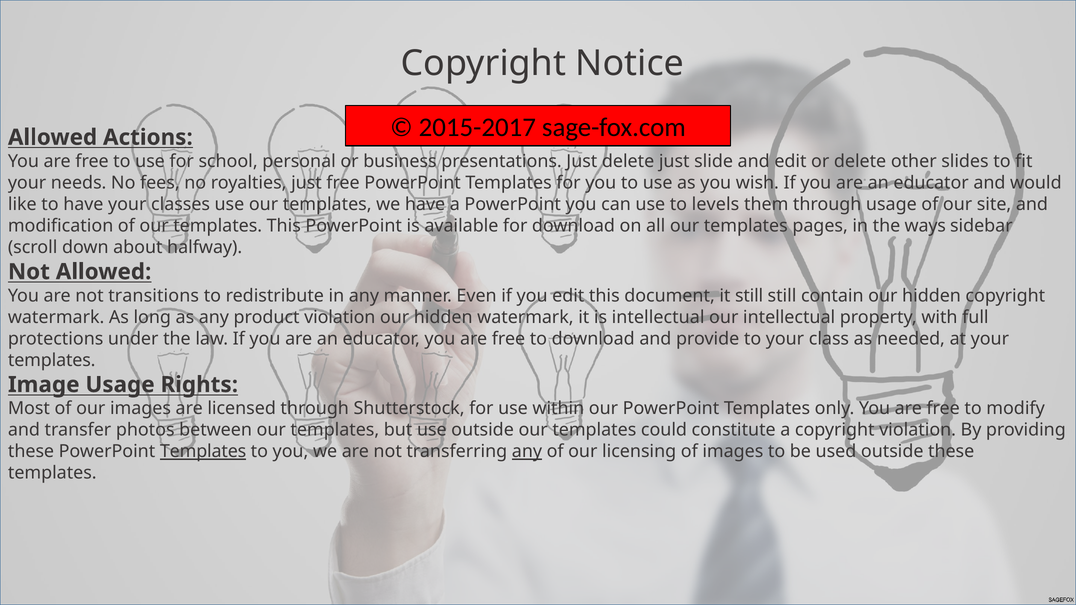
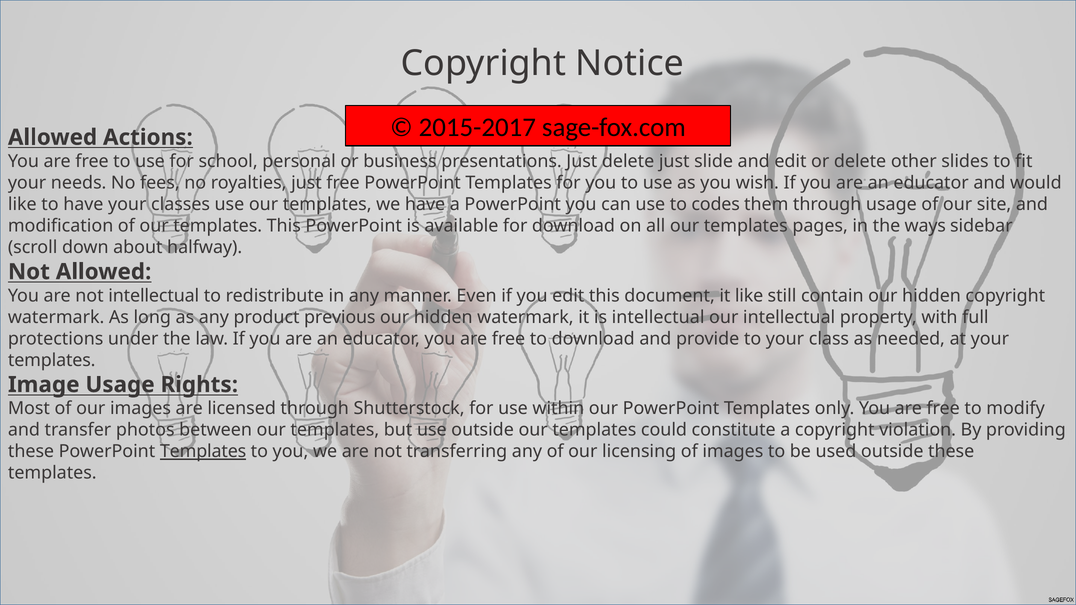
levels: levels -> codes (716, 204)
not transitions: transitions -> intellectual (154, 296)
it still: still -> like (749, 296)
product violation: violation -> previous (340, 317)
any underline: present -> none (527, 452)
